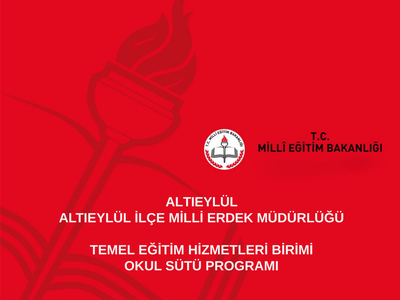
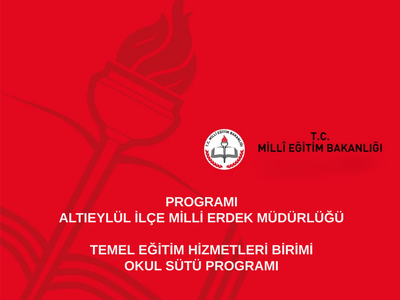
ALTIEYLÜL: ALTIEYLÜL -> PROGRAMI (202, 202)
